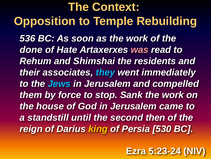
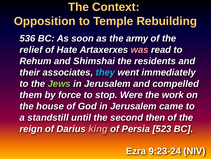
as the work: work -> army (137, 38)
done: done -> relief (31, 50)
Jews colour: light blue -> light green (59, 83)
Sank: Sank -> Were (131, 95)
king colour: yellow -> pink (98, 128)
530: 530 -> 523 (162, 128)
5:23-24: 5:23-24 -> 9:23-24 (165, 150)
